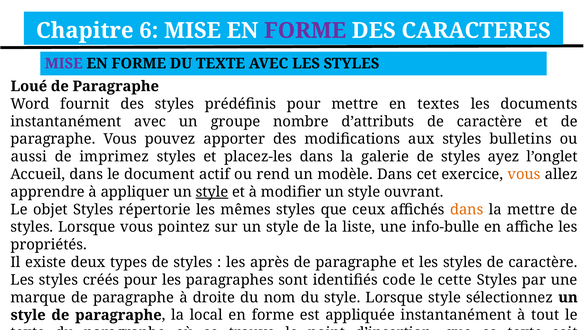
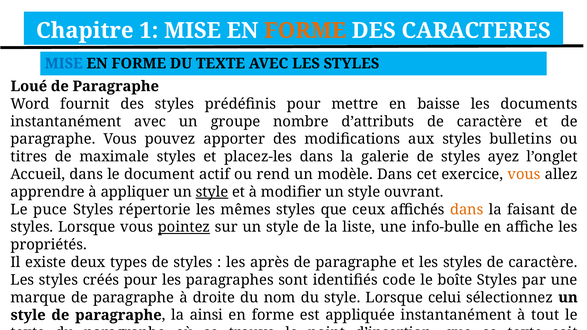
6: 6 -> 1 (149, 31)
FORME colour: purple -> orange (305, 31)
MISE colour: purple -> blue (64, 64)
textes: textes -> baisse (439, 104)
aussi: aussi -> titres (29, 157)
imprimez: imprimez -> maximale (114, 157)
objet: objet -> puce (50, 210)
la mettre: mettre -> faisant (531, 210)
pointez underline: none -> present (184, 227)
cette: cette -> boîte (455, 280)
Lorsque style: style -> celui (445, 298)
local: local -> ainsi (206, 315)
